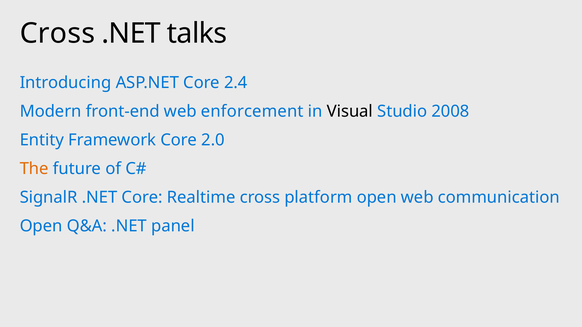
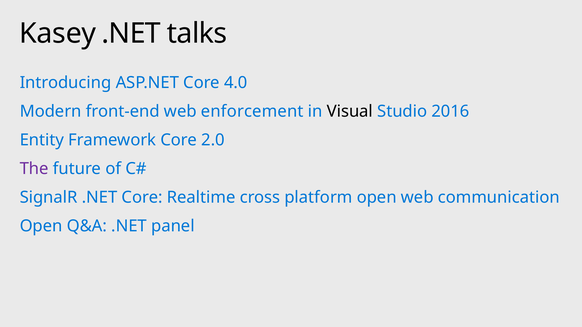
Cross: Cross -> Kasey (58, 33)
2.4: 2.4 -> 4.0 (236, 83)
2008: 2008 -> 2016 (450, 111)
The colour: orange -> purple (34, 169)
